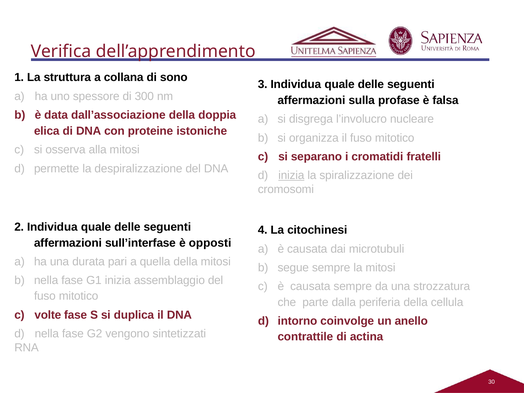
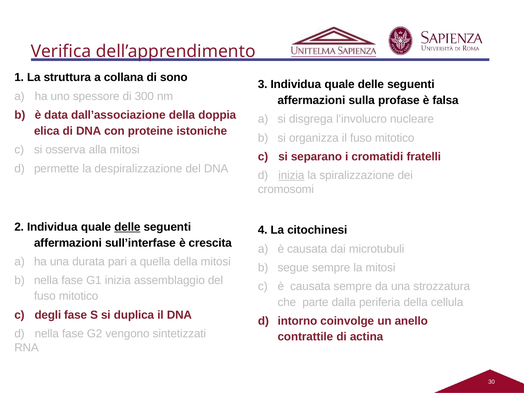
delle underline: none -> present (127, 227)
opposti: opposti -> crescita (210, 243)
volte: volte -> degli (48, 315)
